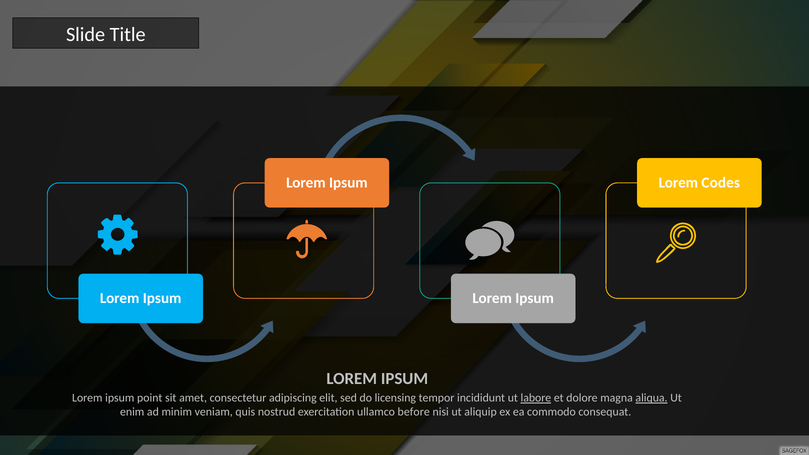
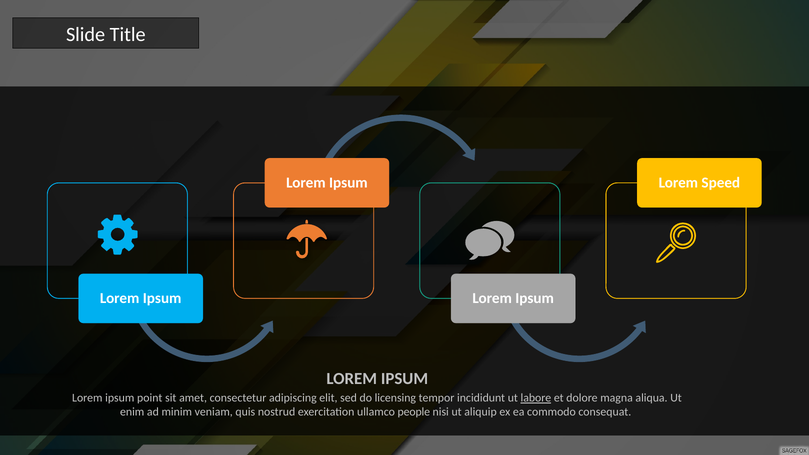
Codes: Codes -> Speed (721, 183)
aliqua underline: present -> none (652, 398)
before: before -> people (414, 412)
